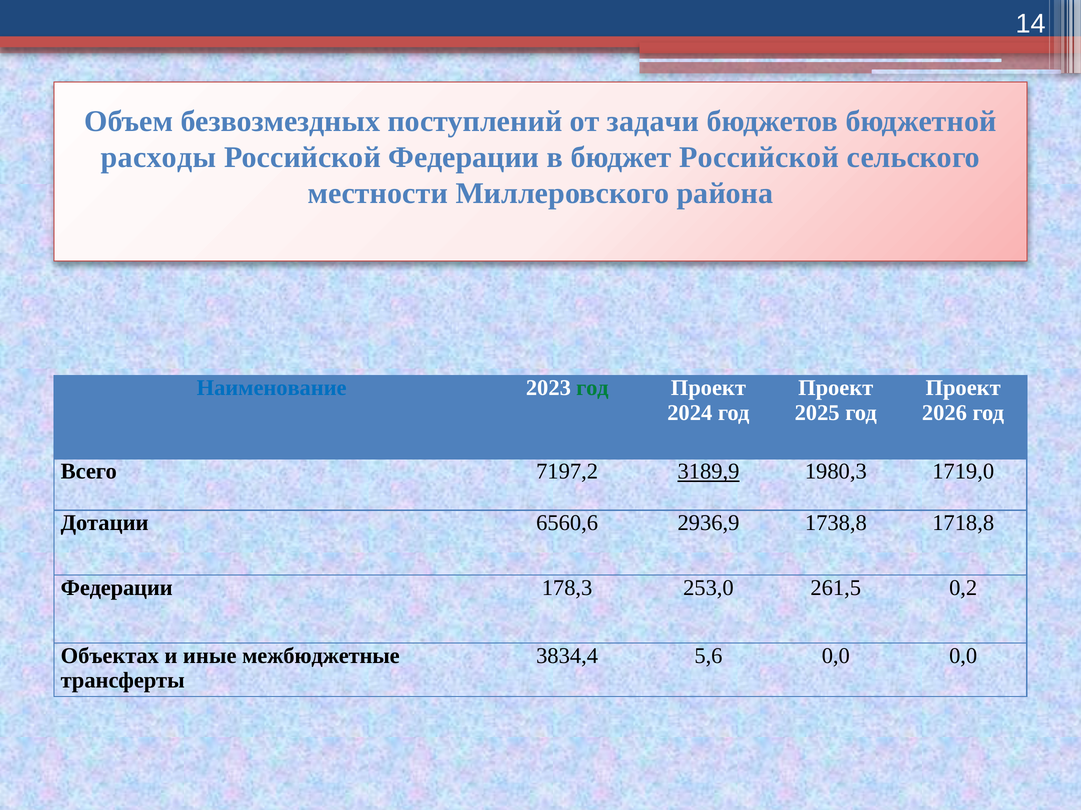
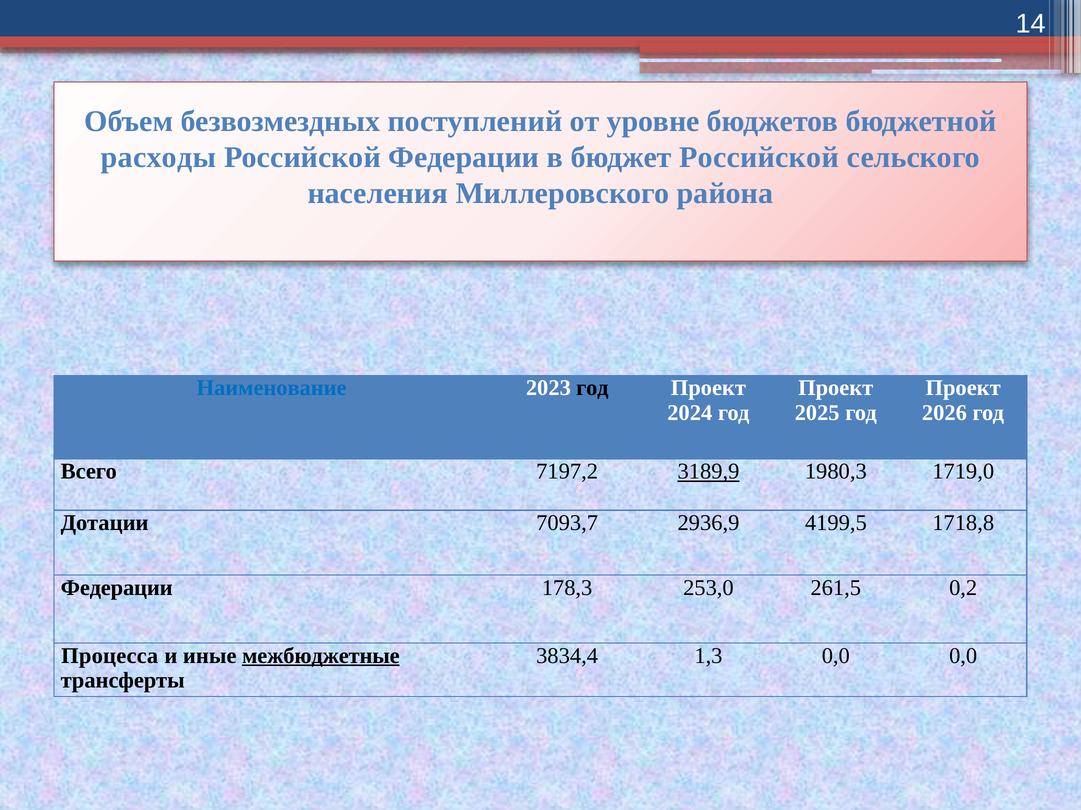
задачи: задачи -> уровне (653, 121)
местности: местности -> населения (378, 193)
год colour: green -> black (592, 388)
6560,6: 6560,6 -> 7093,7 (567, 523)
1738,8: 1738,8 -> 4199,5 (836, 523)
Объектах: Объектах -> Процесса (110, 656)
межбюджетные underline: none -> present (321, 656)
5,6: 5,6 -> 1,3 (708, 656)
